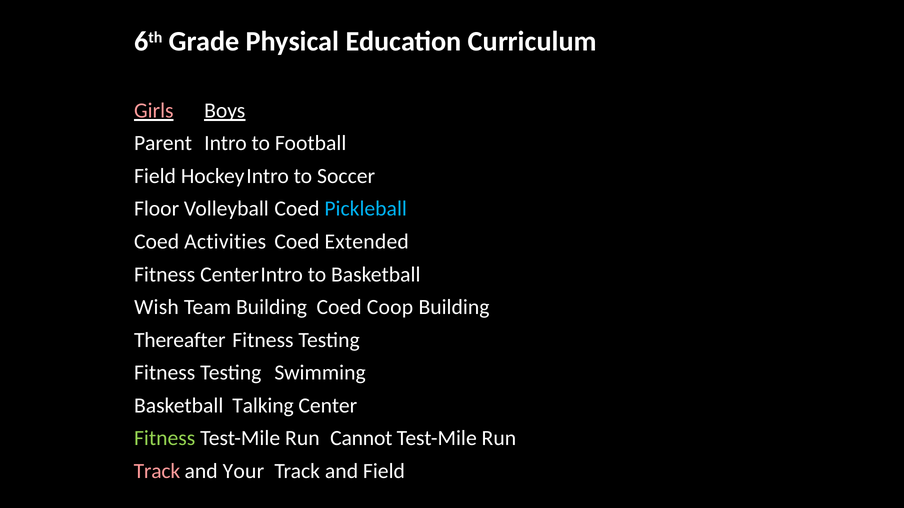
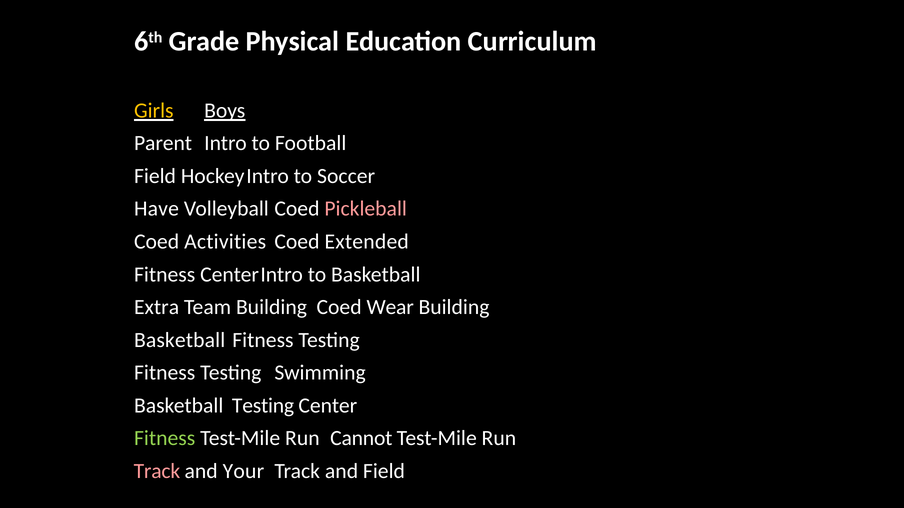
Girls colour: pink -> yellow (154, 111)
Floor: Floor -> Have (156, 209)
Pickleball colour: light blue -> pink (366, 209)
Wish: Wish -> Extra (157, 307)
Coop: Coop -> Wear (390, 307)
Thereafter: Thereafter -> Basketball (180, 340)
Basketball Talking: Talking -> Testing (263, 406)
